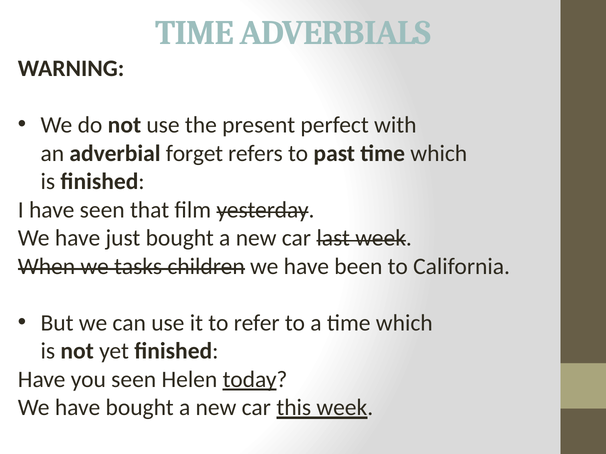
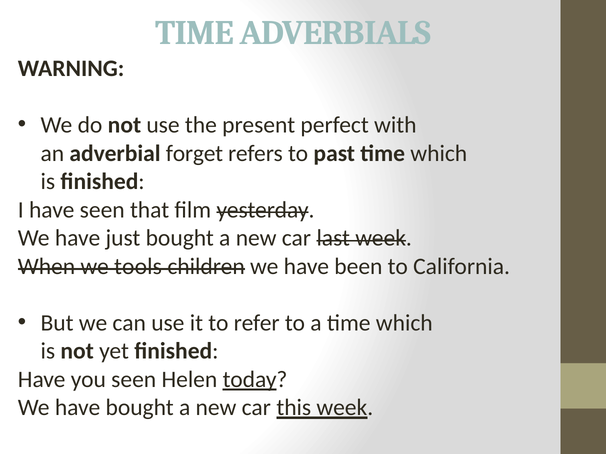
tasks: tasks -> tools (138, 267)
